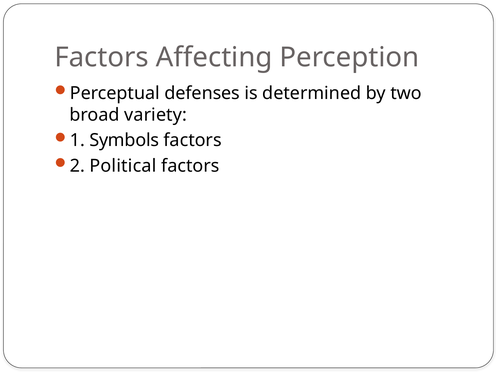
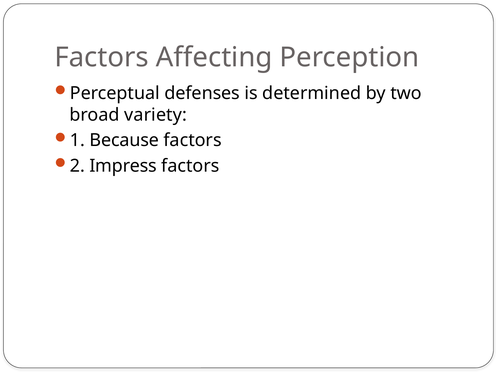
Symbols: Symbols -> Because (124, 140)
Political: Political -> Impress (123, 166)
